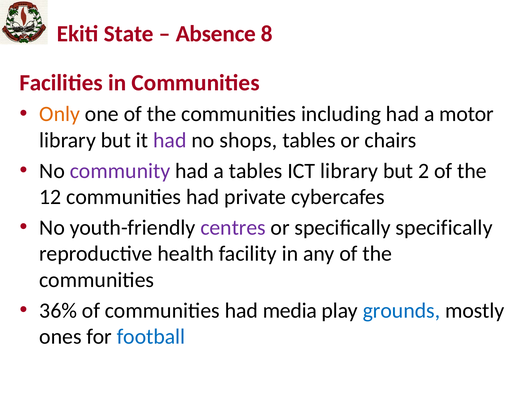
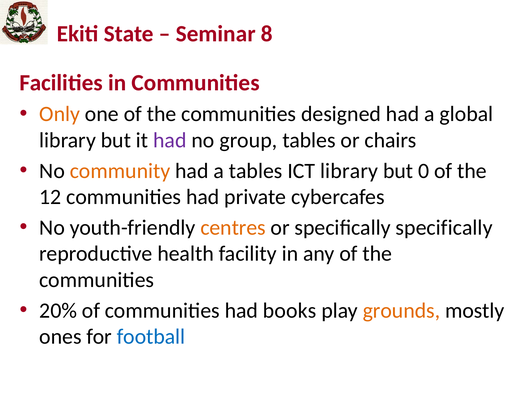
Absence: Absence -> Seminar (216, 34)
including: including -> designed (341, 114)
motor: motor -> global (466, 114)
shops: shops -> group (248, 140)
community colour: purple -> orange (120, 171)
2: 2 -> 0 (424, 171)
centres colour: purple -> orange (233, 228)
36%: 36% -> 20% (58, 311)
media: media -> books (290, 311)
grounds colour: blue -> orange (401, 311)
